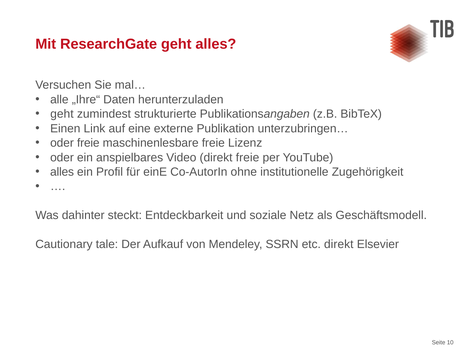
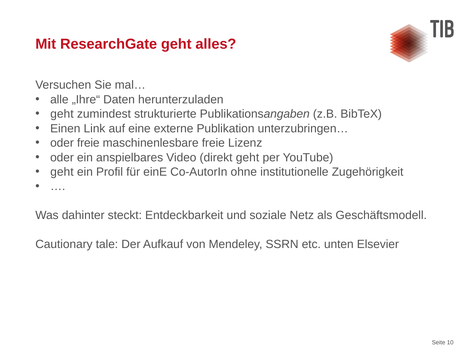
direkt freie: freie -> geht (248, 157)
alles: alles -> geht (62, 172)
etc direkt: direkt -> unten (339, 244)
